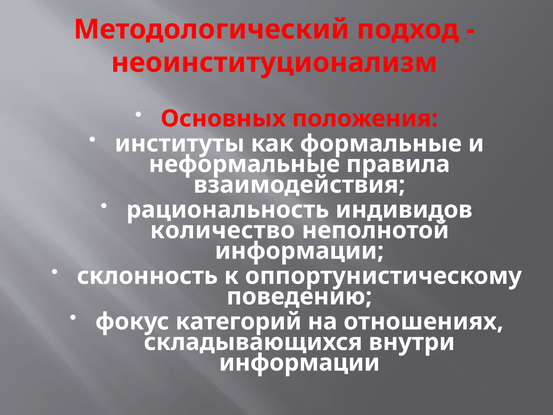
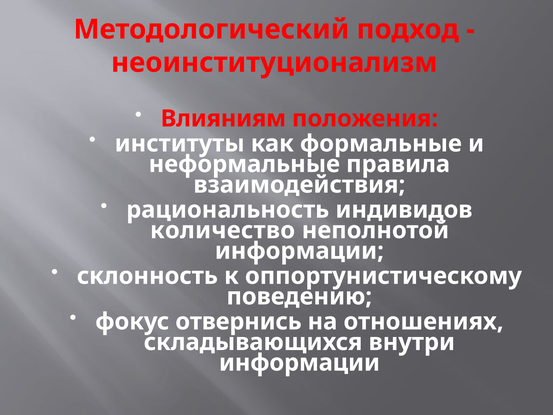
Основных: Основных -> Влияниям (223, 119)
категорий: категорий -> отвернись (239, 321)
